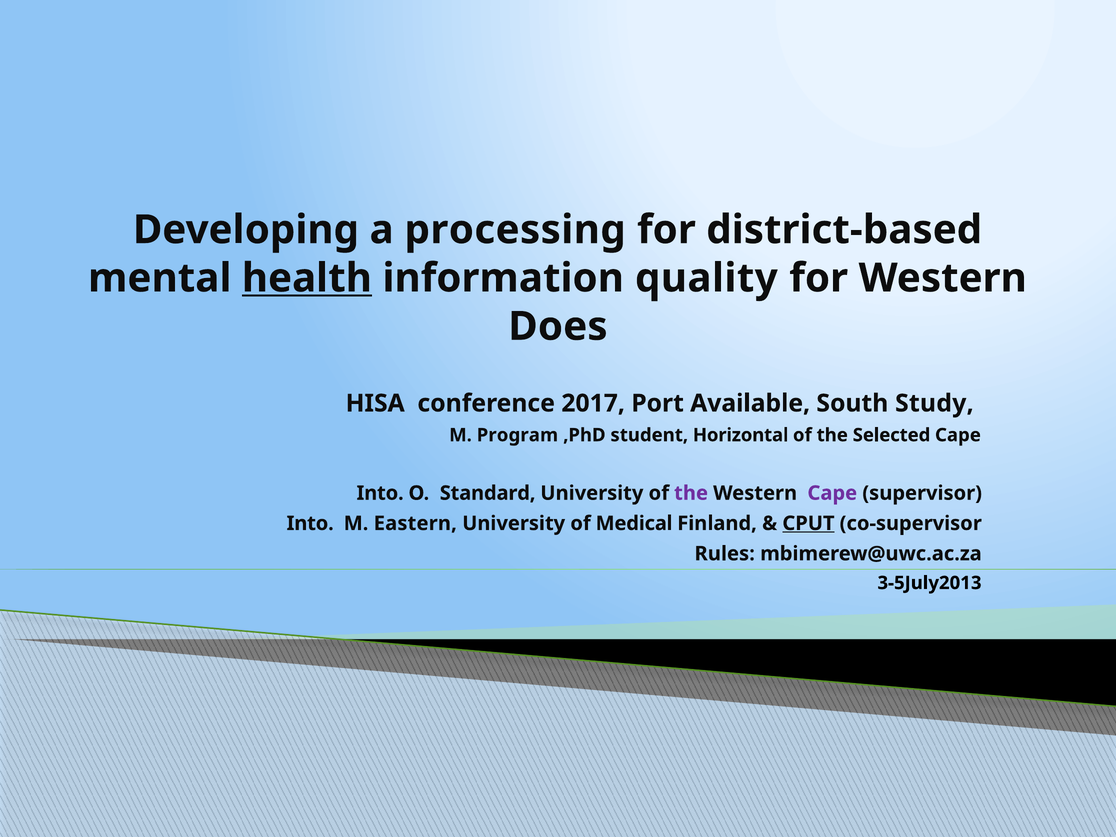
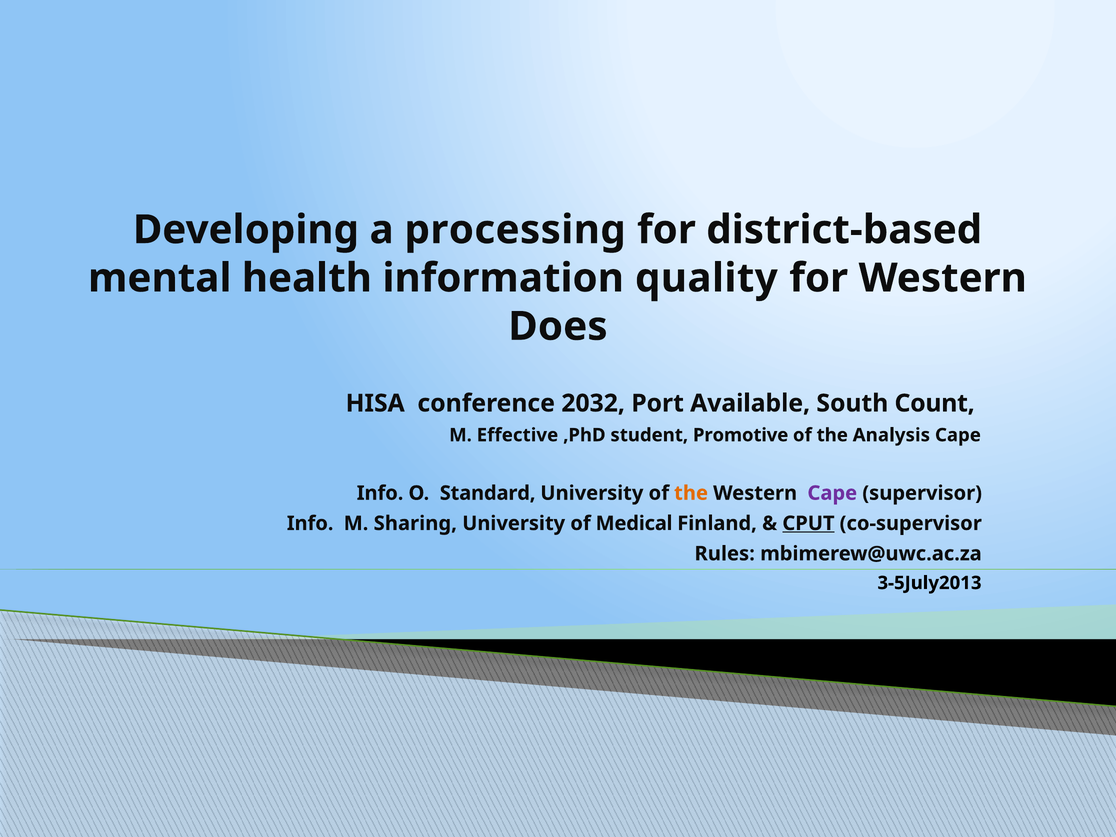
health underline: present -> none (307, 278)
2017: 2017 -> 2032 (593, 403)
Study: Study -> Count (935, 403)
Program: Program -> Effective (517, 435)
Horizontal: Horizontal -> Promotive (741, 435)
Selected: Selected -> Analysis (891, 435)
Into: Into -> Info (380, 493)
the colour: purple -> orange (691, 493)
Into: Into -> Info (310, 523)
Eastern: Eastern -> Sharing (415, 523)
